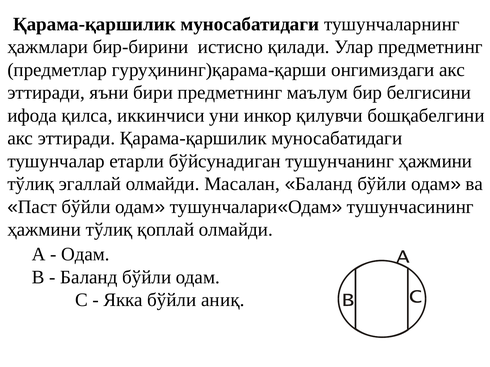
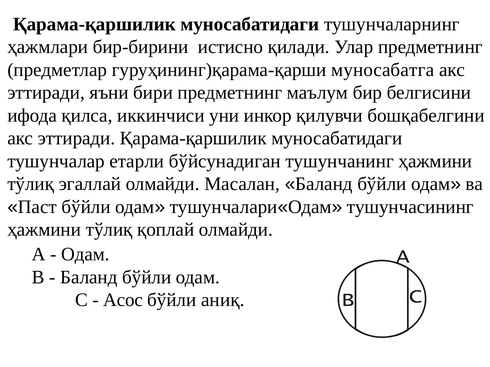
онгимиздаги: онгимиздаги -> муносабатга (383, 70)
Якка: Якка -> Асос (123, 300)
